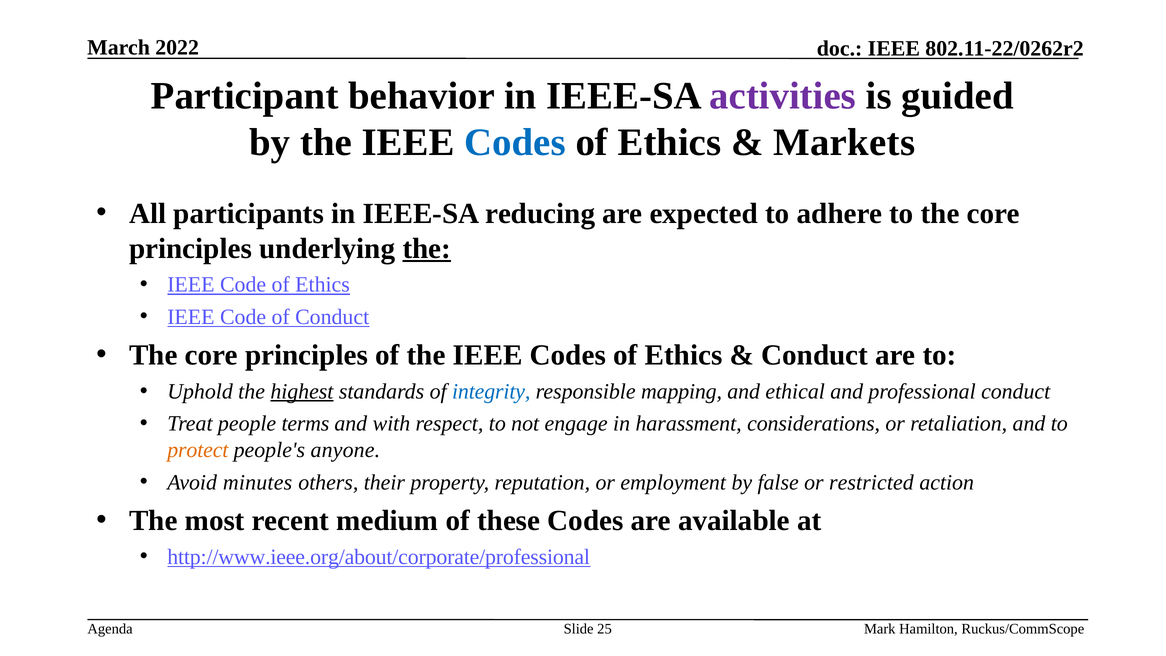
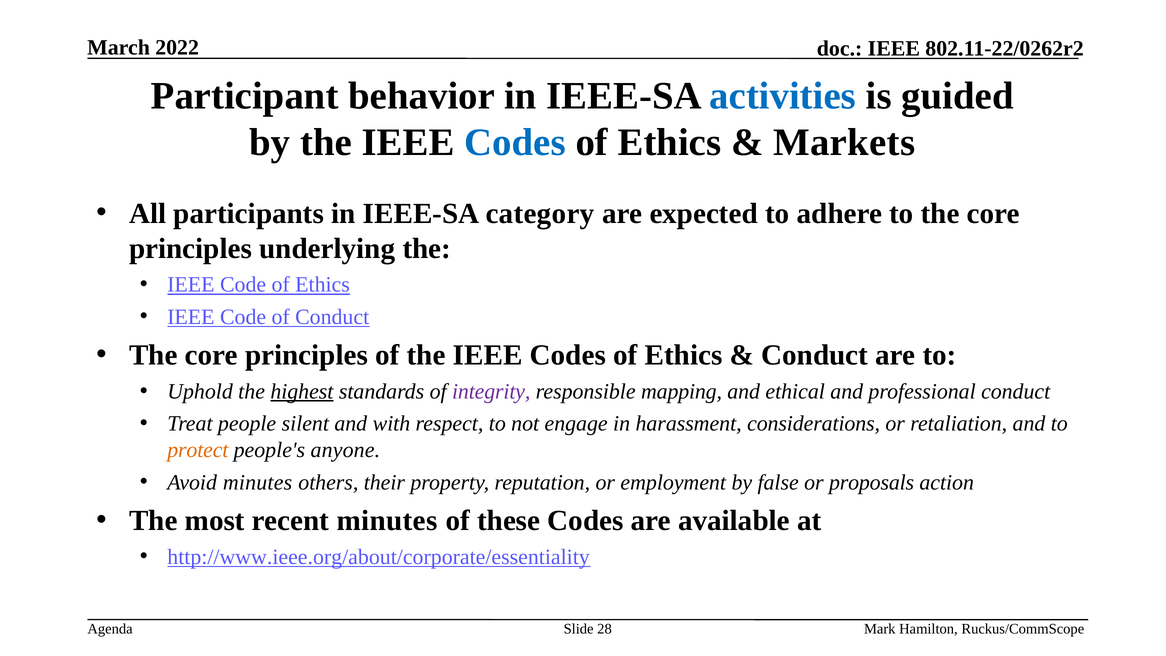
activities colour: purple -> blue (783, 96)
reducing: reducing -> category (540, 213)
the underline: present -> none (427, 248)
integrity colour: blue -> purple (491, 391)
terms: terms -> silent (305, 424)
restricted: restricted -> proposals (872, 482)
recent medium: medium -> minutes (387, 521)
http://www.ieee.org/about/corporate/professional: http://www.ieee.org/about/corporate/professional -> http://www.ieee.org/about/corporate/essentiality (379, 557)
25: 25 -> 28 (605, 629)
